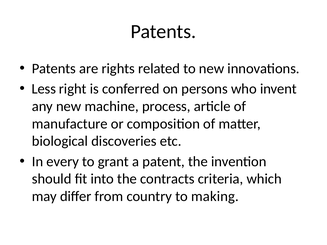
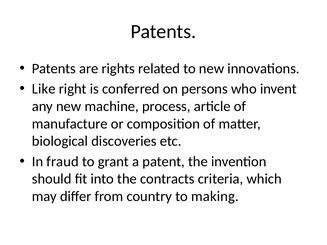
Less: Less -> Like (44, 89)
every: every -> fraud (63, 162)
